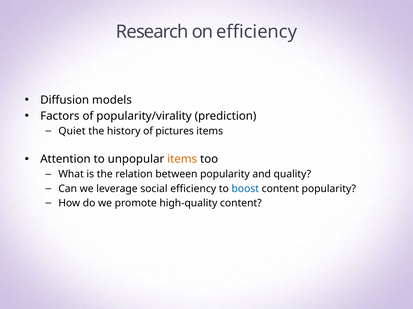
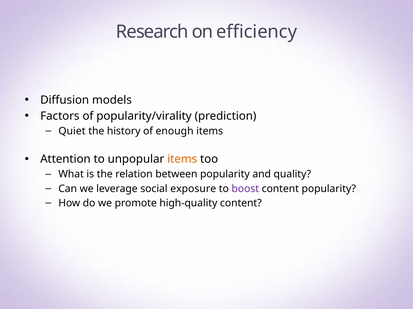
pictures: pictures -> enough (175, 131)
social efficiency: efficiency -> exposure (193, 189)
boost colour: blue -> purple (245, 189)
